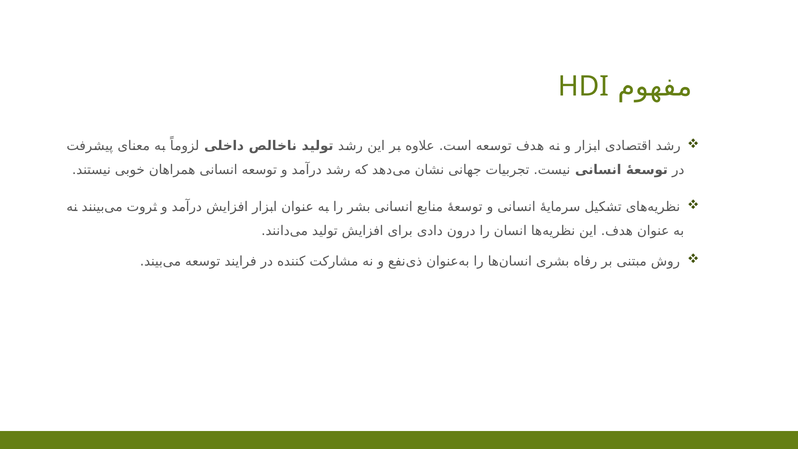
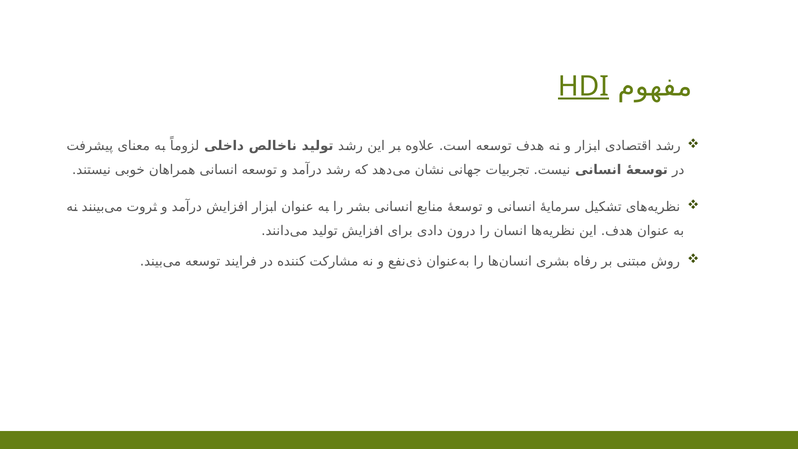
HDI underline: none -> present (583, 86)
